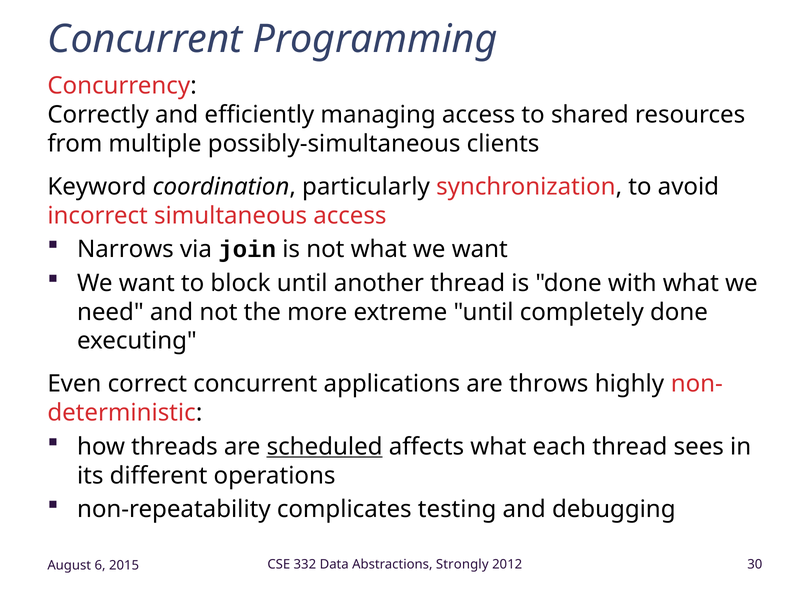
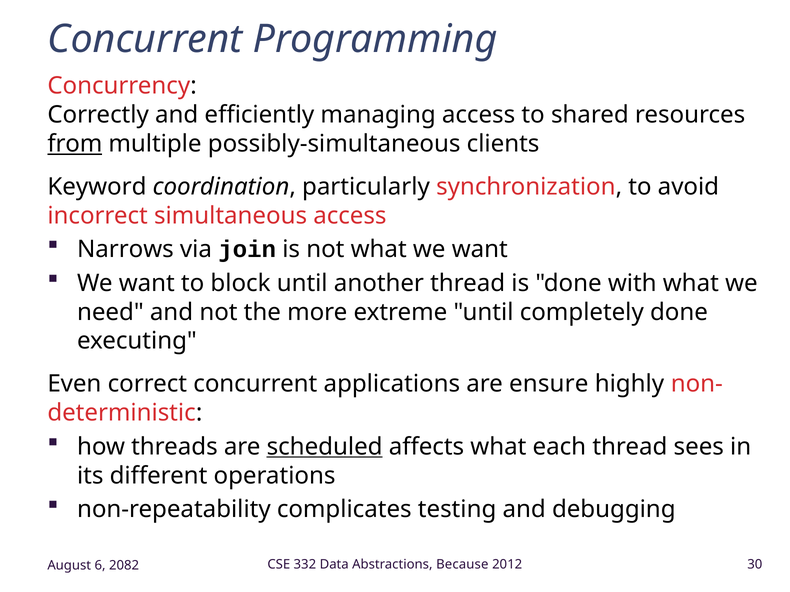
from underline: none -> present (75, 144)
throws: throws -> ensure (549, 384)
Strongly: Strongly -> Because (462, 565)
2015: 2015 -> 2082 (124, 566)
